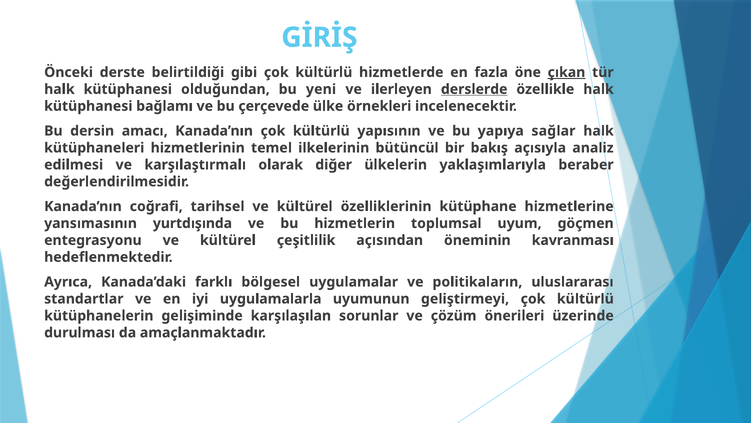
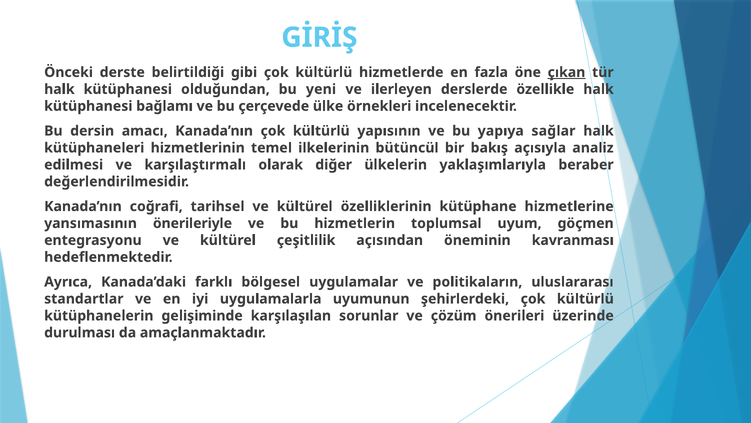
derslerde underline: present -> none (474, 89)
yurtdışında: yurtdışında -> önerileriyle (192, 223)
geliştirmeyi: geliştirmeyi -> şehirlerdeki (465, 298)
